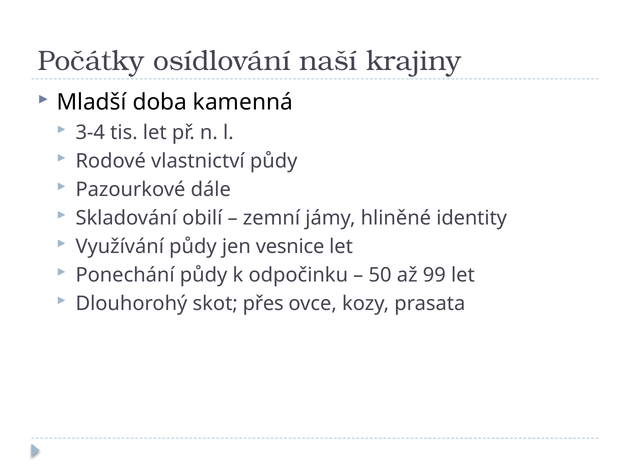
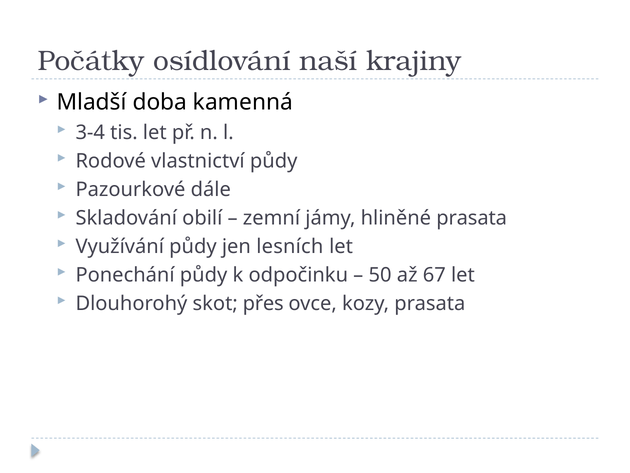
hliněné identity: identity -> prasata (472, 218)
vesnice: vesnice -> lesních (290, 246)
99: 99 -> 67 (434, 275)
